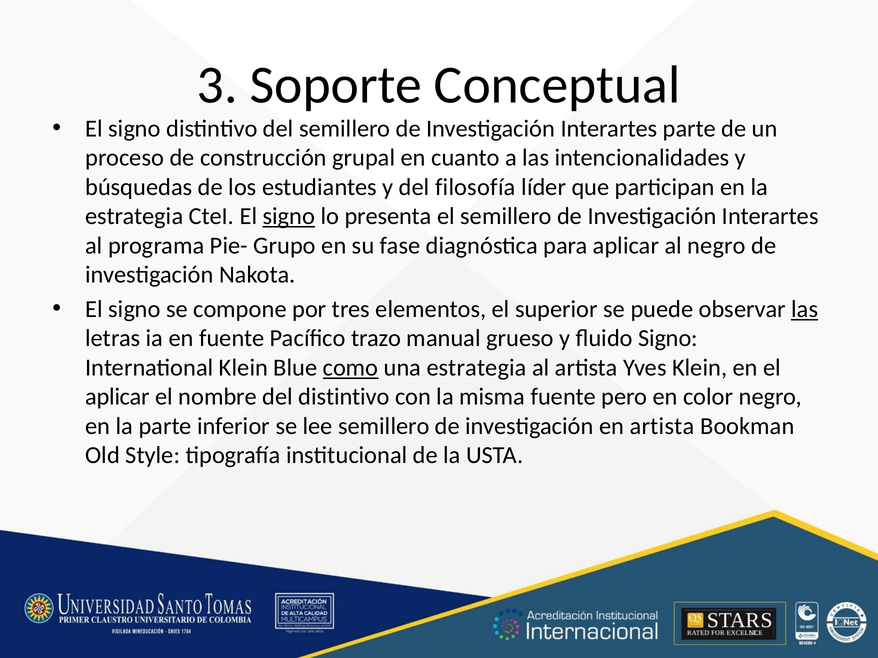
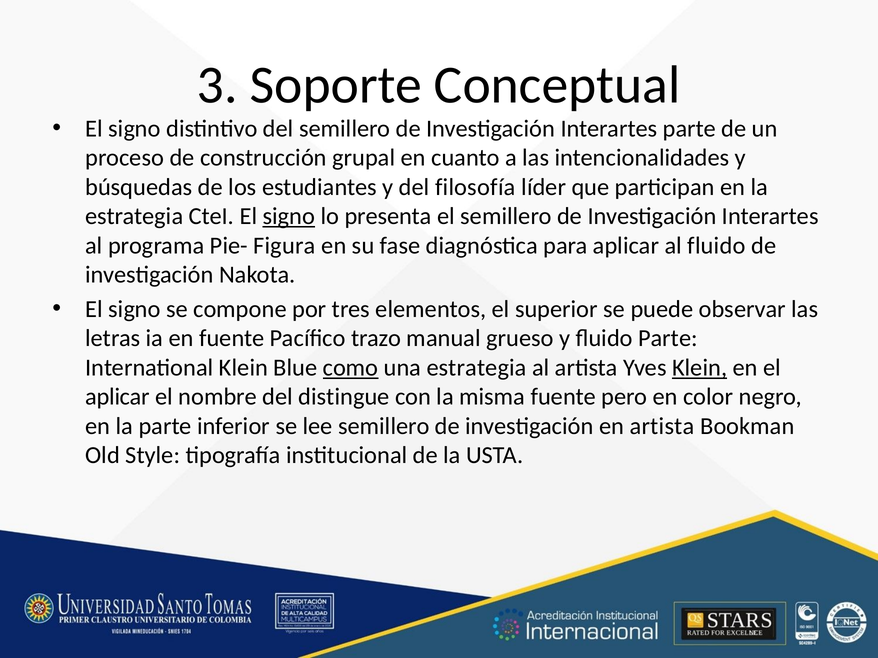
Grupo: Grupo -> Figura (284, 246)
al negro: negro -> fluido (716, 246)
las underline: present -> none (805, 309)
fluido Signo: Signo -> Parte (668, 339)
Klein underline: none -> present (700, 368)
del distintivo: distintivo -> distingue (344, 397)
